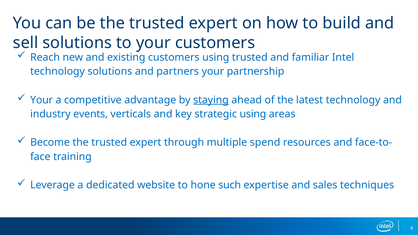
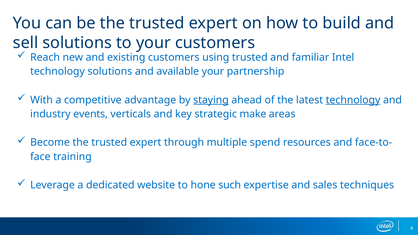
partners: partners -> available (178, 72)
Your: Your -> With (42, 100)
technology underline: none -> present (353, 100)
strategic using: using -> make (253, 114)
